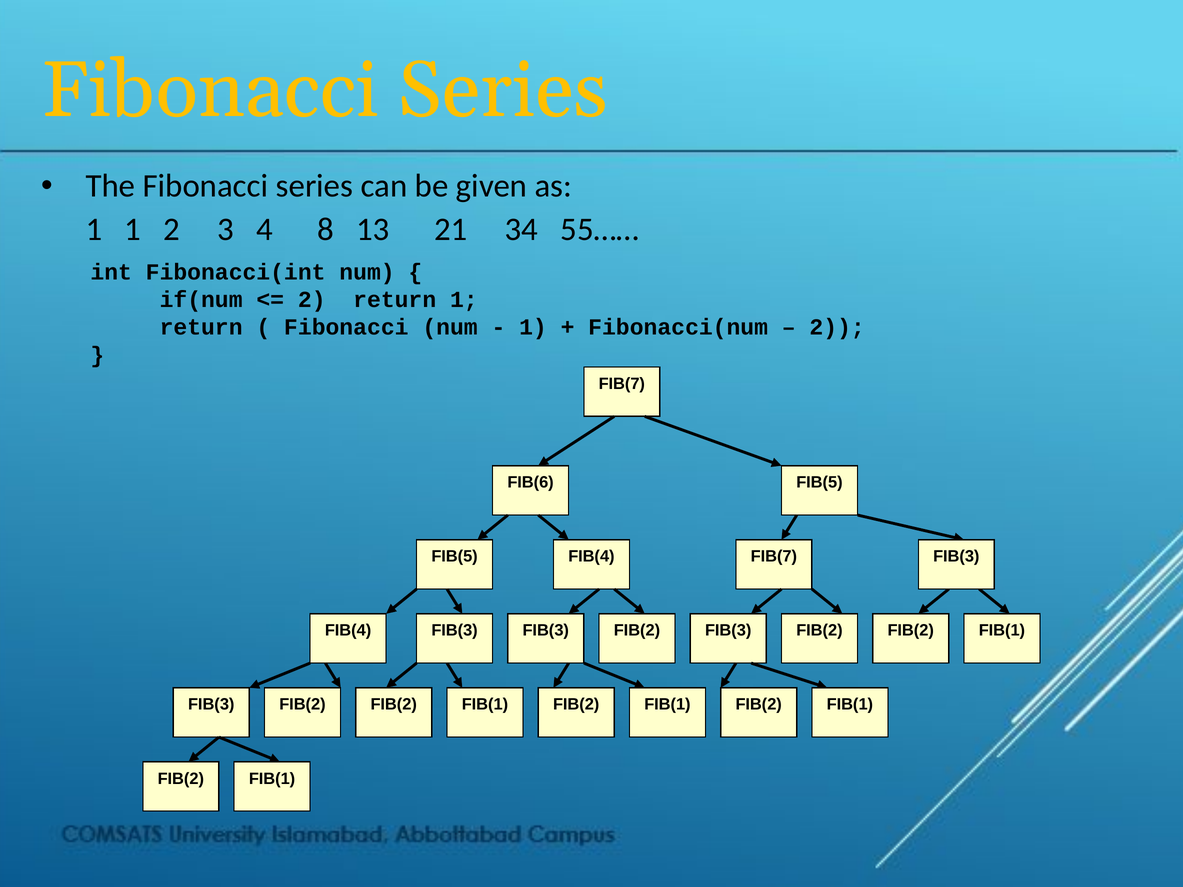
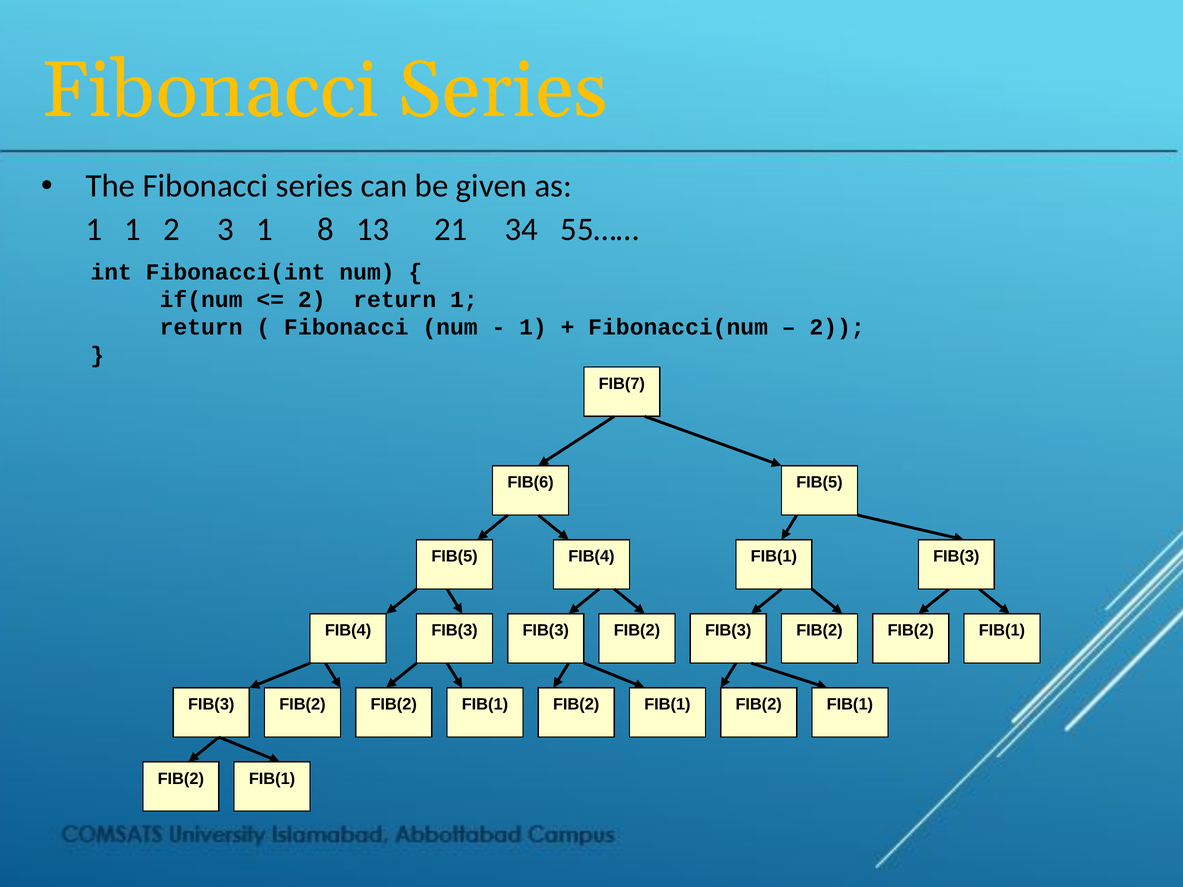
3 4: 4 -> 1 (265, 229)
FIB(4 FIB(7: FIB(7 -> FIB(1 (774, 557)
